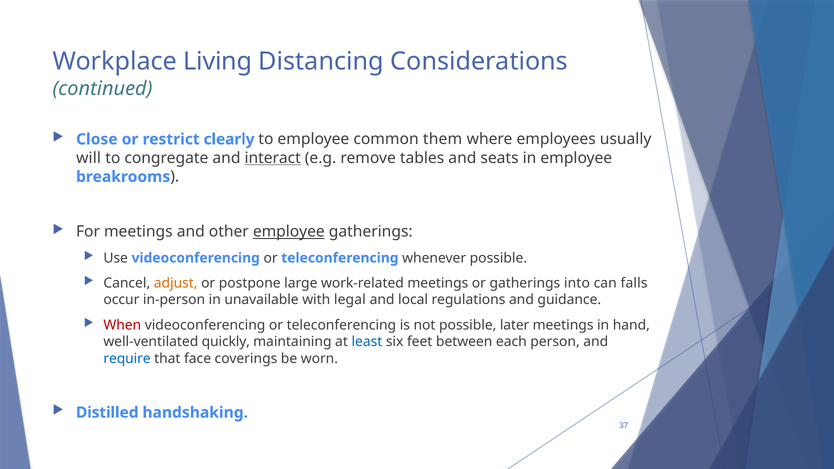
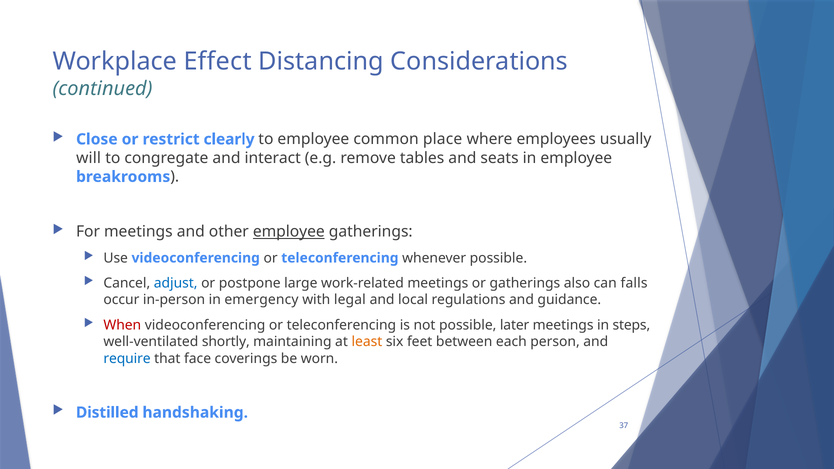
Living: Living -> Effect (218, 62)
them: them -> place (443, 139)
interact underline: present -> none (273, 158)
adjust colour: orange -> blue (176, 283)
into: into -> also (577, 283)
unavailable: unavailable -> emergency (261, 300)
hand: hand -> steps (631, 325)
quickly: quickly -> shortly (226, 342)
least colour: blue -> orange (367, 342)
